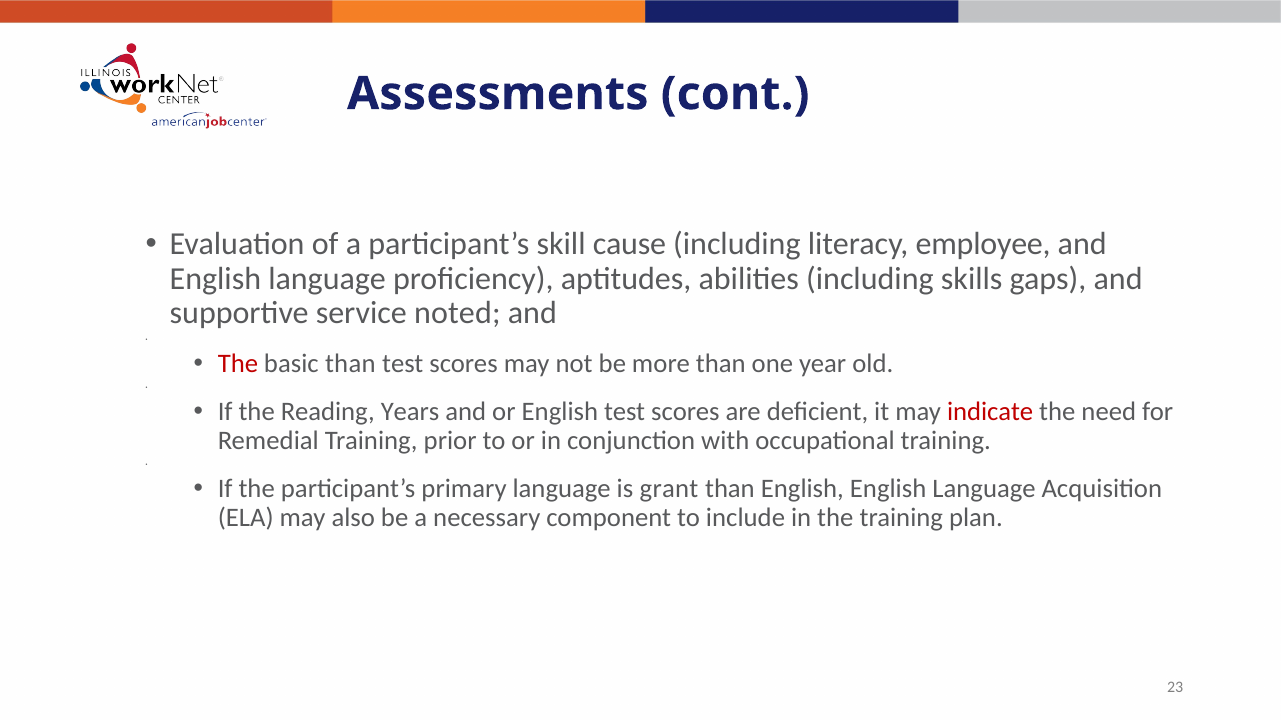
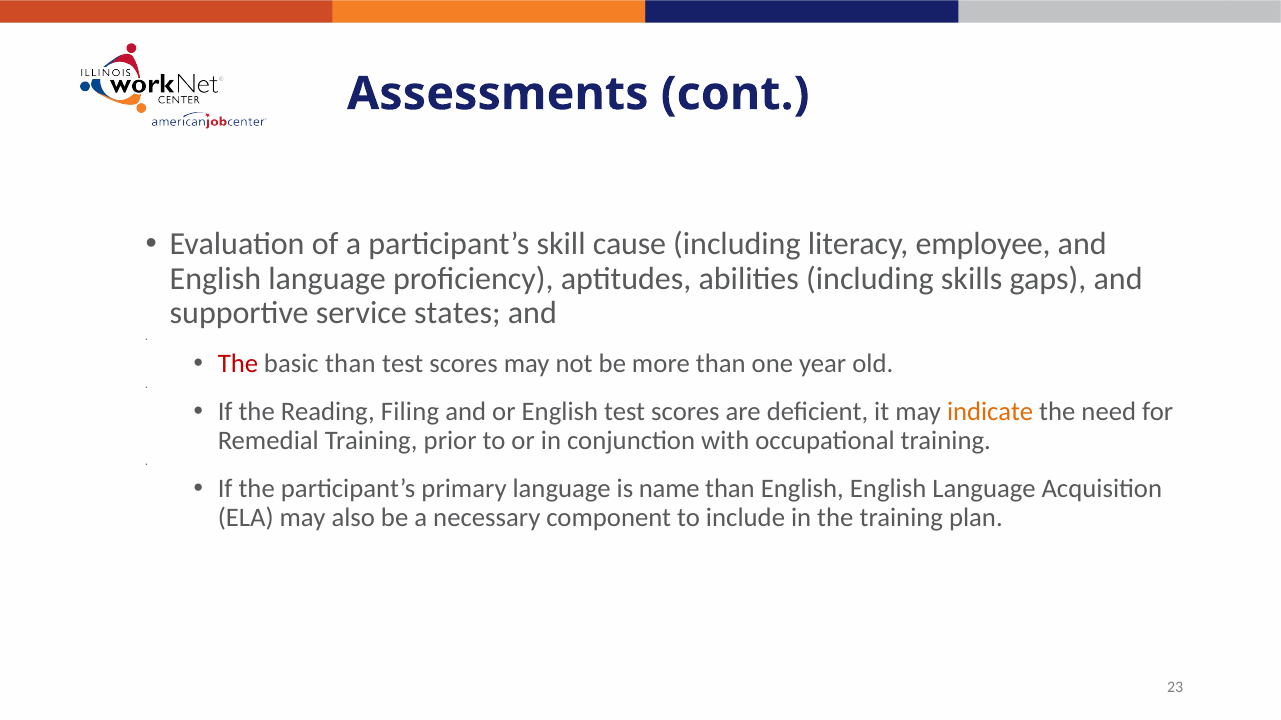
noted: noted -> states (457, 314)
Years: Years -> Filing (410, 412)
indicate colour: red -> orange (990, 412)
grant: grant -> name (669, 489)
